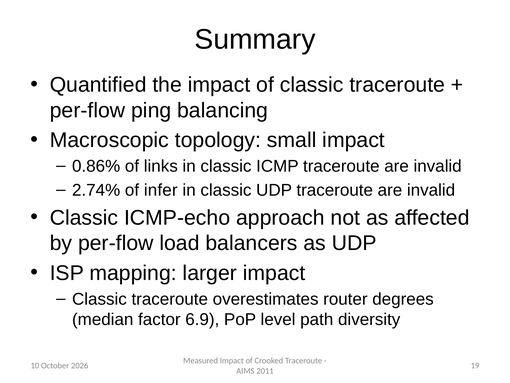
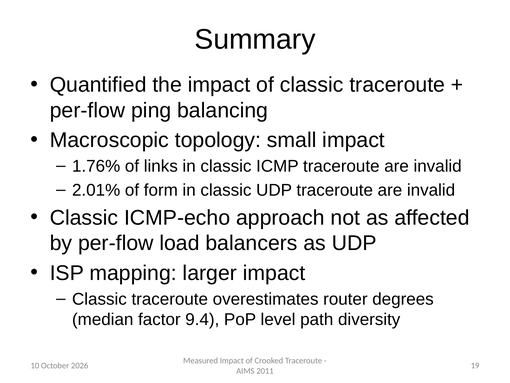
0.86%: 0.86% -> 1.76% (96, 166)
2.74%: 2.74% -> 2.01% (96, 190)
infer: infer -> form (161, 190)
6.9: 6.9 -> 9.4 (202, 319)
